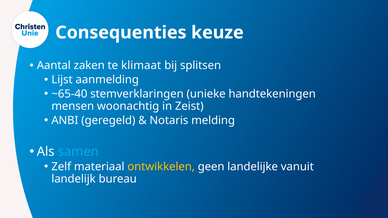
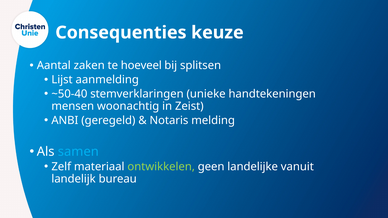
klimaat: klimaat -> hoeveel (141, 66)
~65-40: ~65-40 -> ~50-40 (69, 94)
ontwikkelen colour: yellow -> light green (161, 167)
